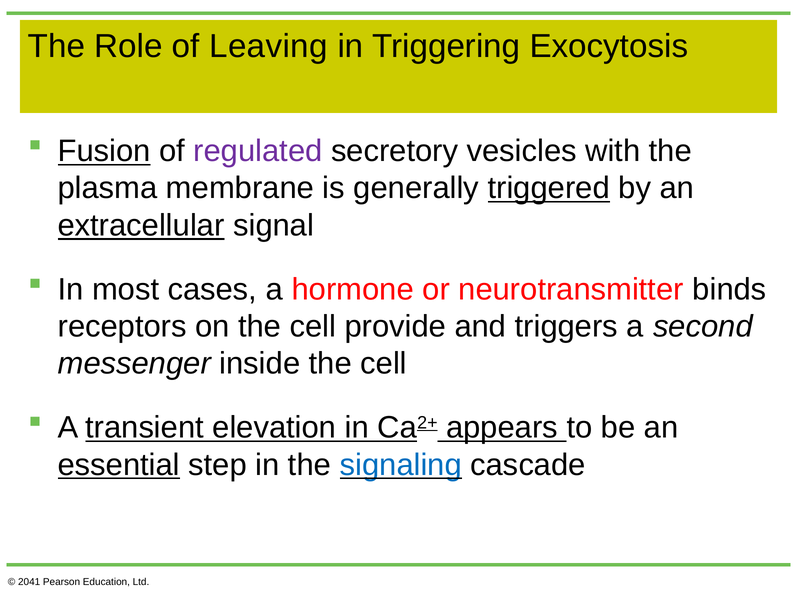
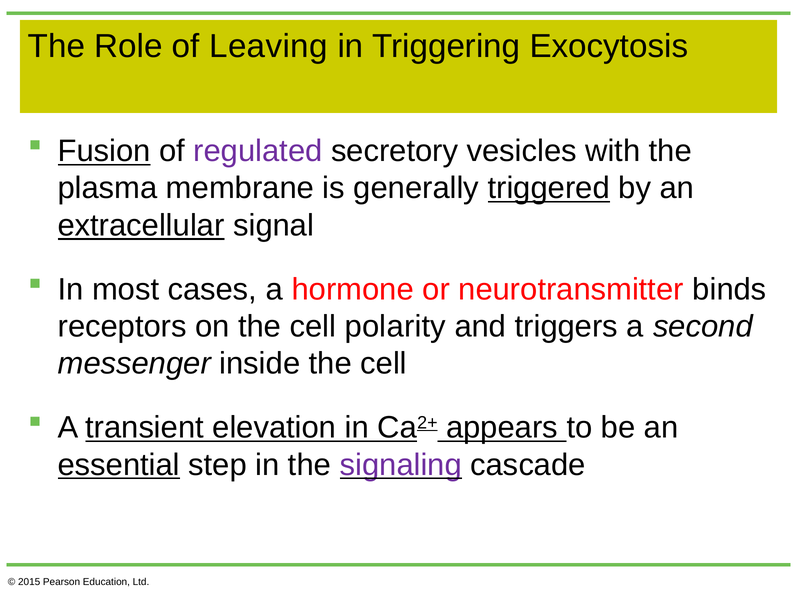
provide: provide -> polarity (395, 326)
signaling colour: blue -> purple (401, 465)
2041: 2041 -> 2015 (29, 582)
